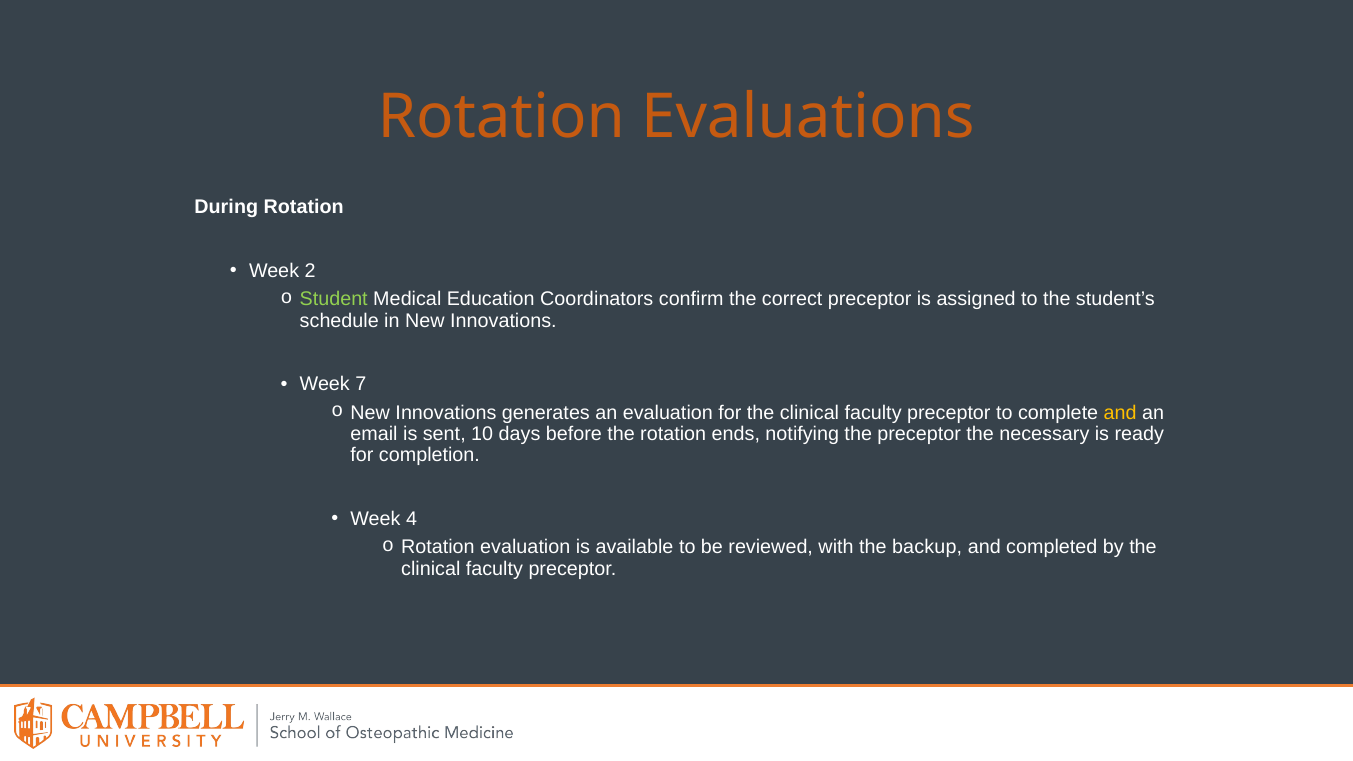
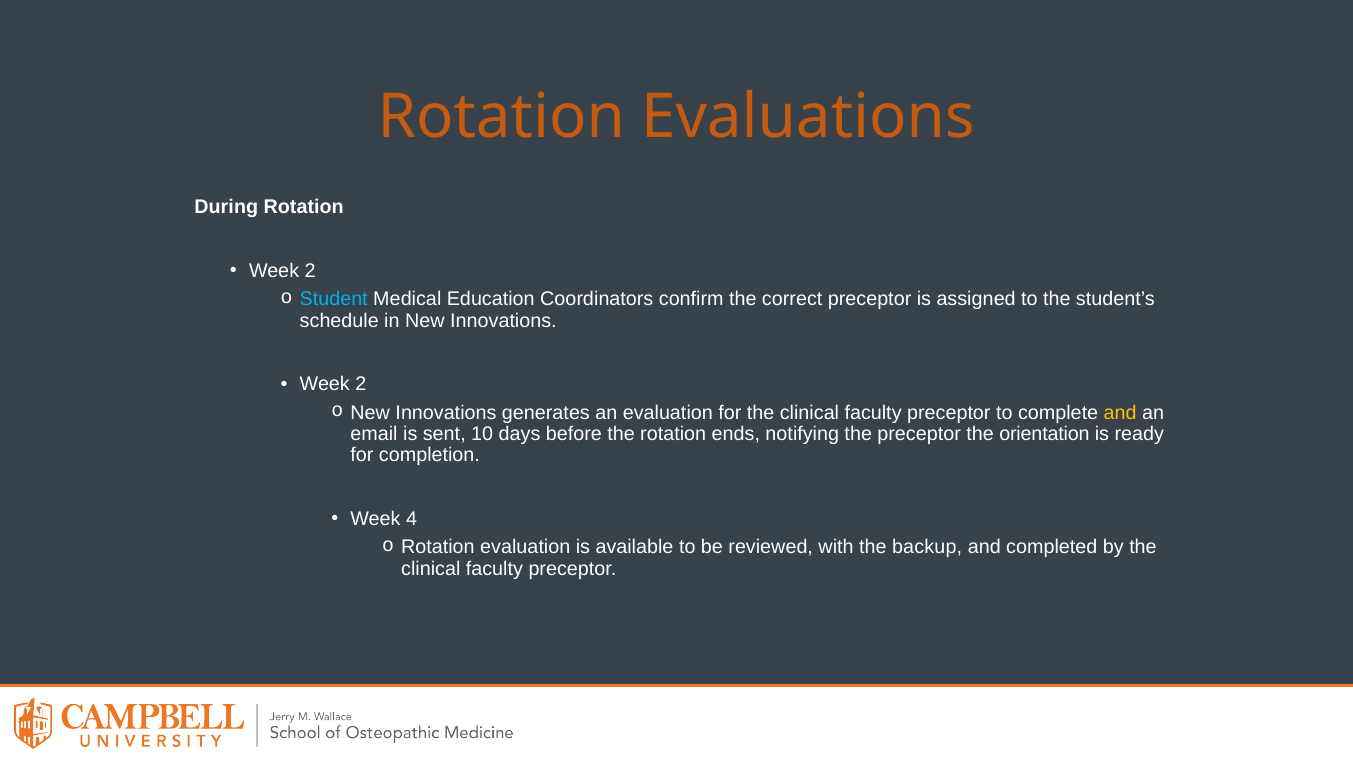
Student colour: light green -> light blue (334, 299)
7: 7 -> 2 (361, 384)
necessary: necessary -> orientation (1044, 434)
